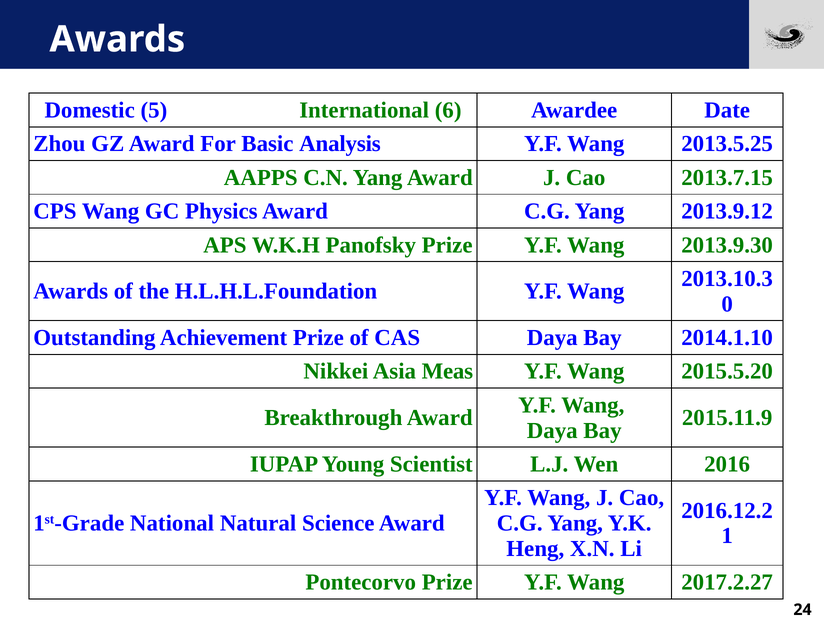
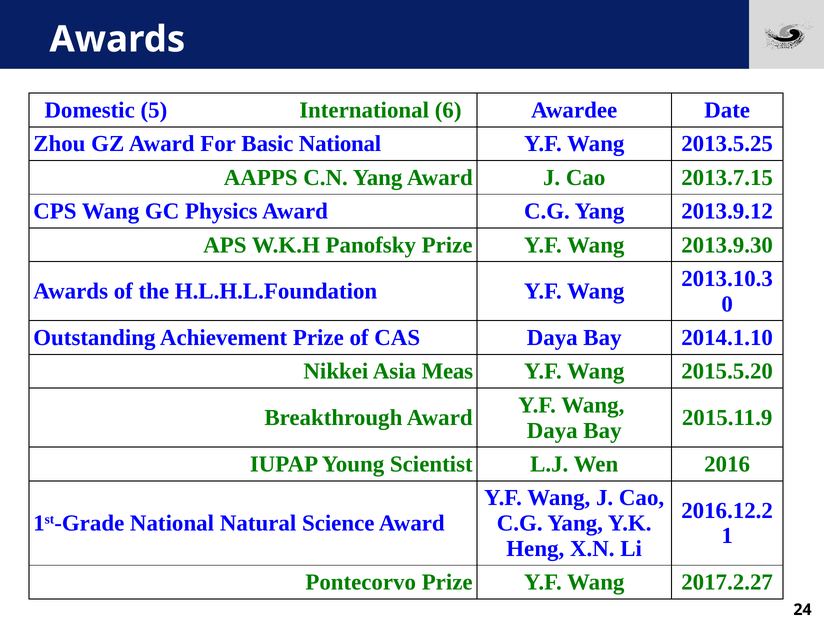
Basic Analysis: Analysis -> National (340, 144)
